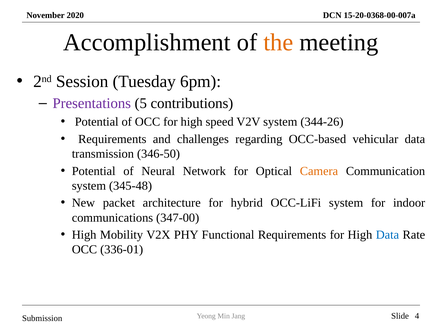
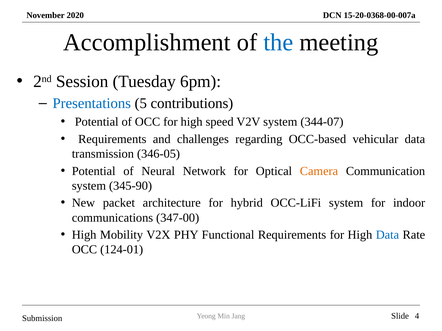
the colour: orange -> blue (278, 43)
Presentations colour: purple -> blue (92, 104)
344-26: 344-26 -> 344-07 (322, 122)
346-50: 346-50 -> 346-05 (159, 154)
345-48: 345-48 -> 345-90 (131, 186)
336-01: 336-01 -> 124-01 (122, 250)
